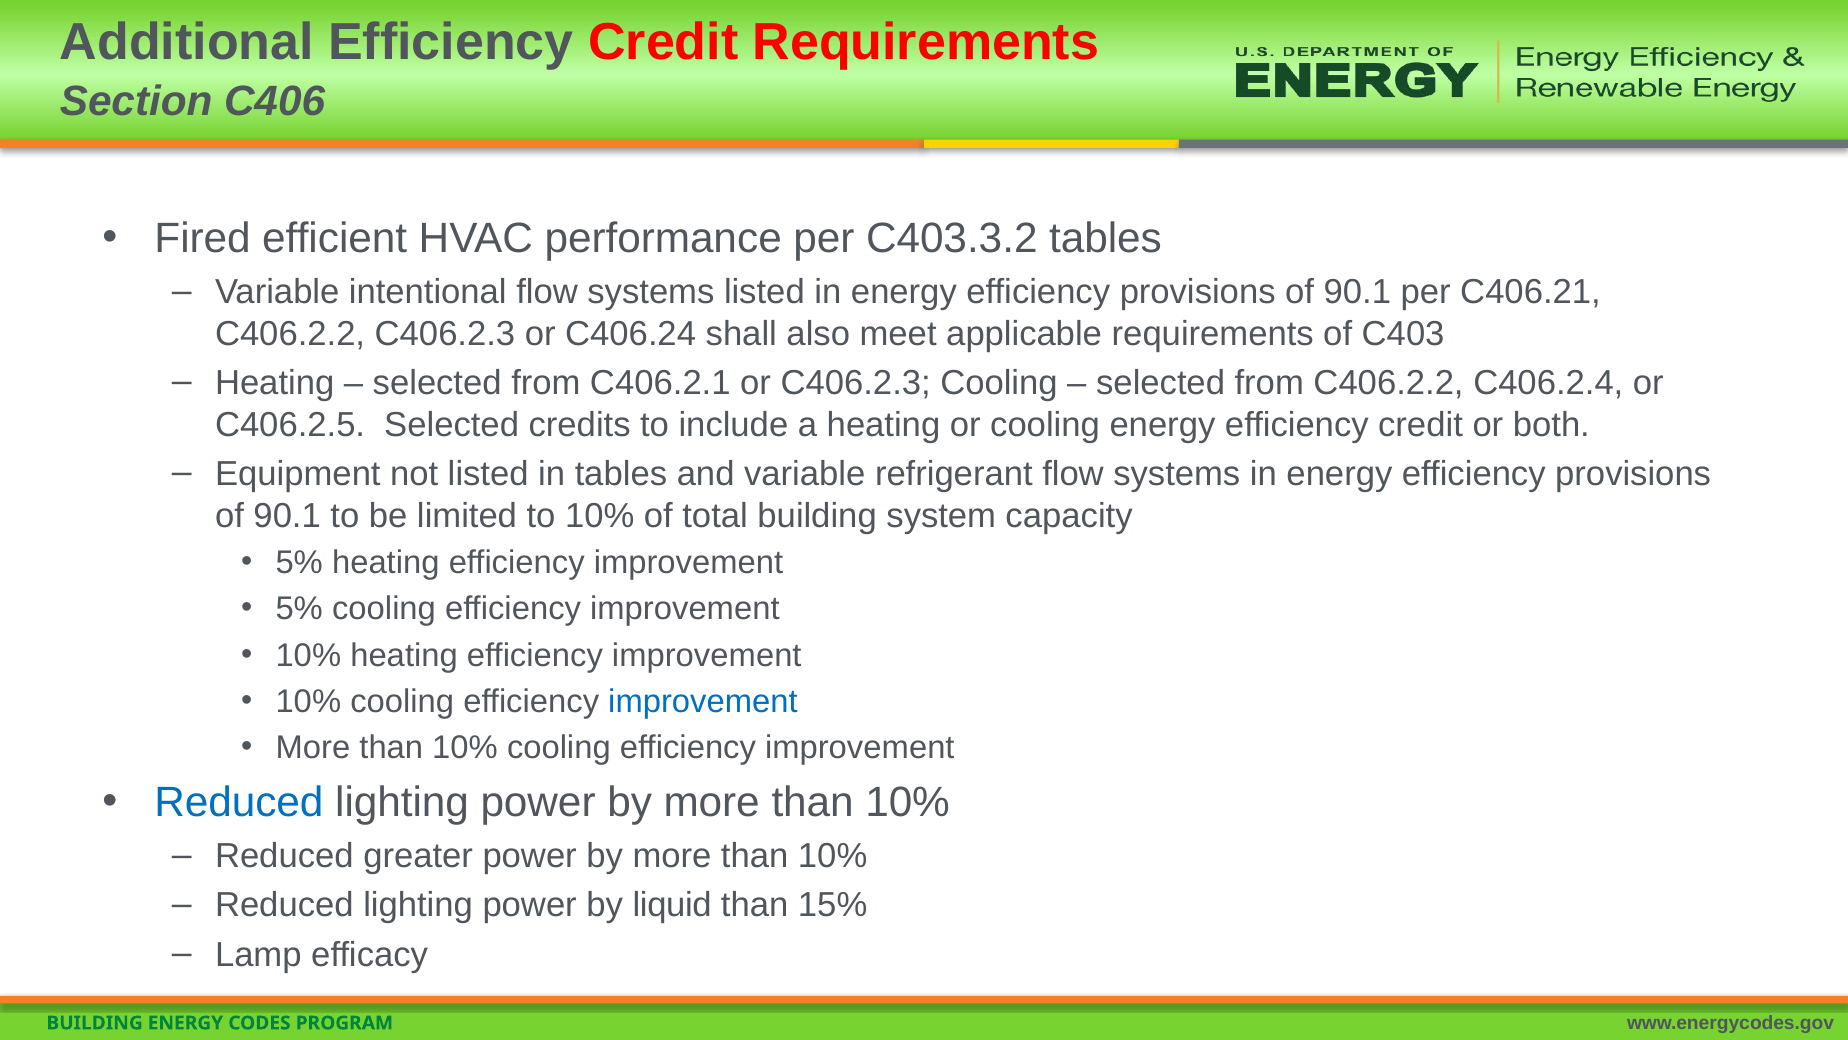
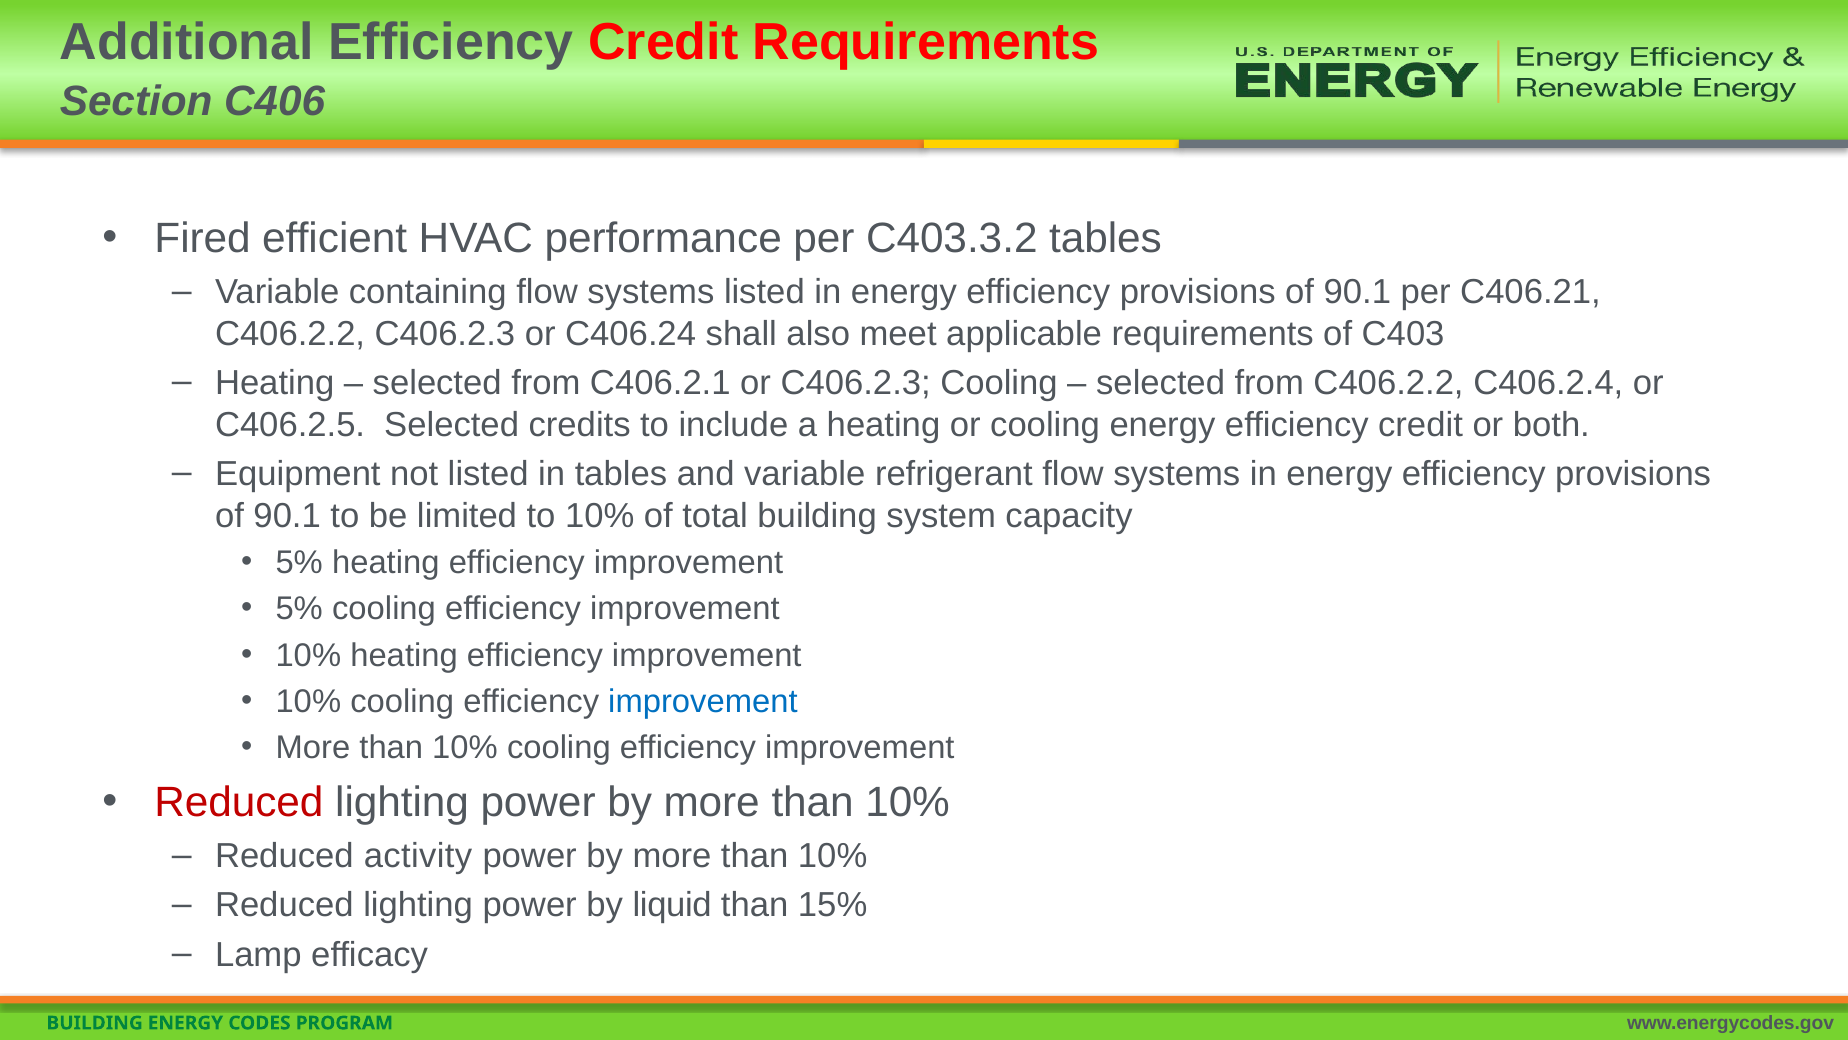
intentional: intentional -> containing (428, 292)
Reduced colour: blue -> red (239, 802)
greater: greater -> activity (418, 856)
